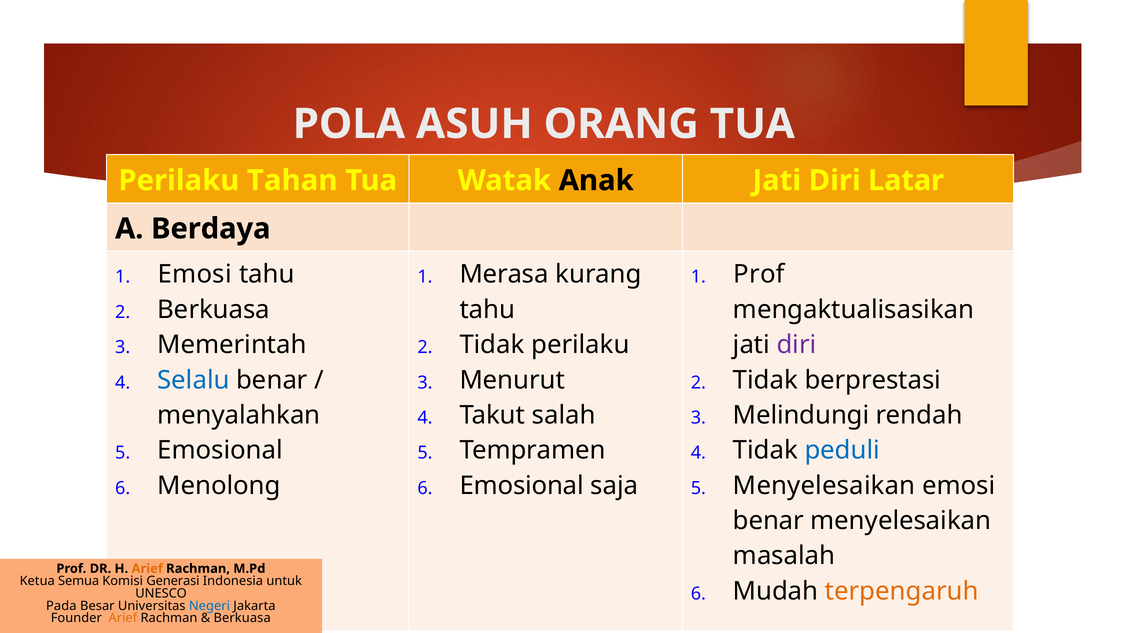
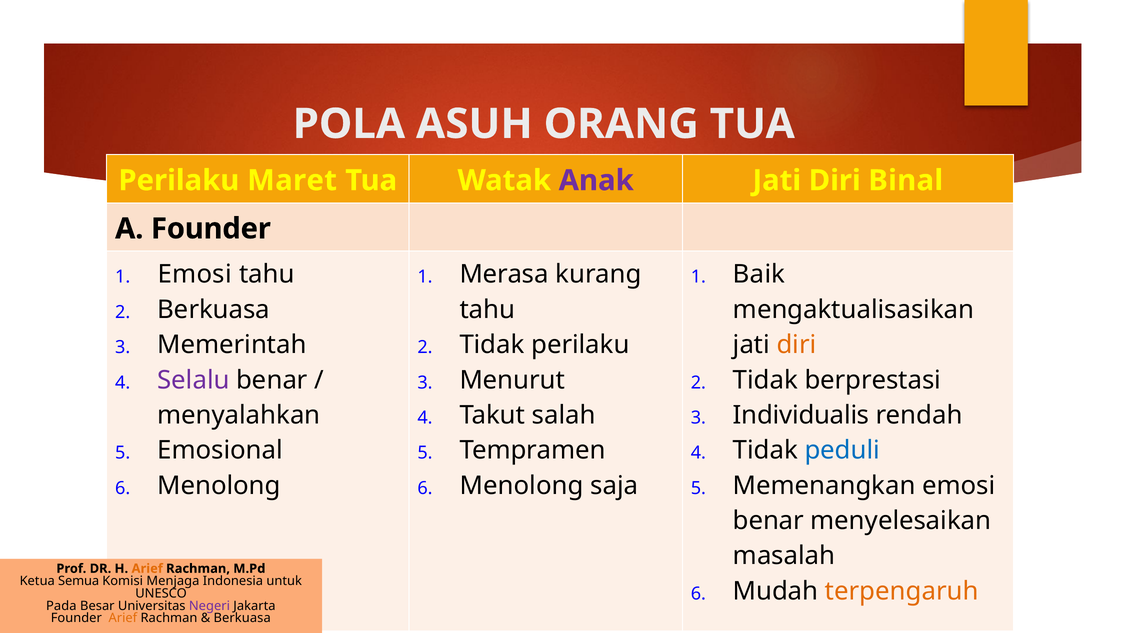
Tahan: Tahan -> Maret (292, 181)
Anak colour: black -> purple (596, 181)
Latar: Latar -> Binal (906, 181)
A Berdaya: Berdaya -> Founder (211, 229)
Prof: Prof -> Baik (759, 275)
diri colour: purple -> orange (796, 345)
Selalu colour: blue -> purple (193, 380)
Melindungi: Melindungi -> Individualis (801, 415)
Emosional: Emosional -> Menolong (522, 486)
Menyelesaikan: Menyelesaikan -> Memenangkan (824, 486)
Generasi: Generasi -> Menjaga (173, 581)
Negeri colour: blue -> purple (209, 606)
